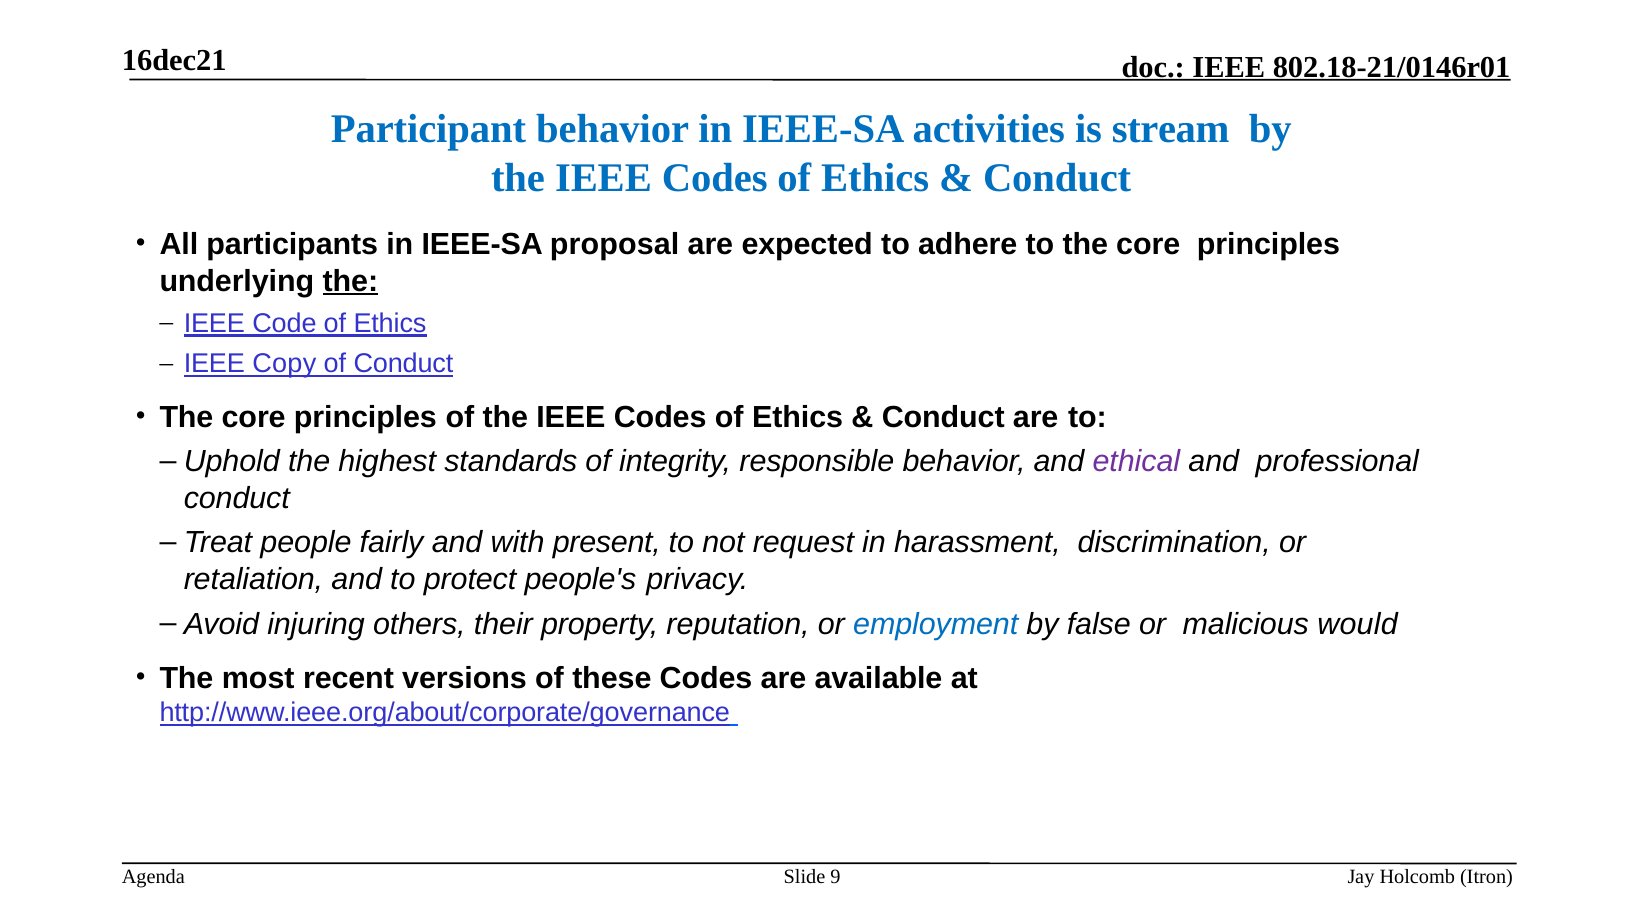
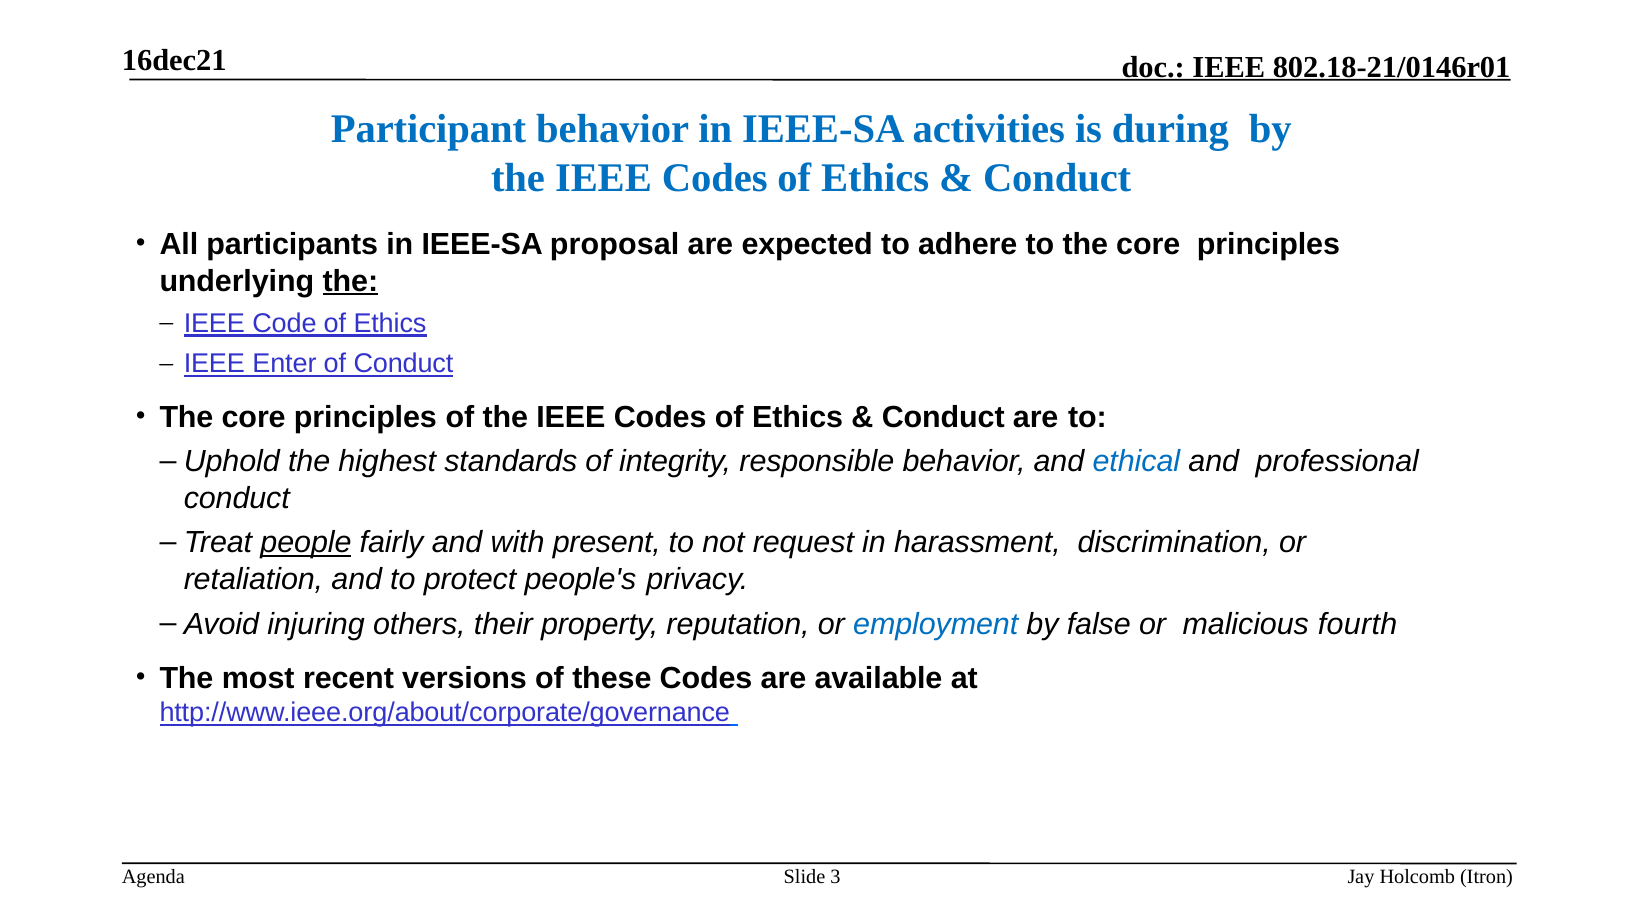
stream: stream -> during (1170, 129)
Copy: Copy -> Enter (284, 364)
ethical colour: purple -> blue (1136, 462)
people underline: none -> present (306, 543)
would: would -> fourth (1358, 624)
9: 9 -> 3 (836, 877)
